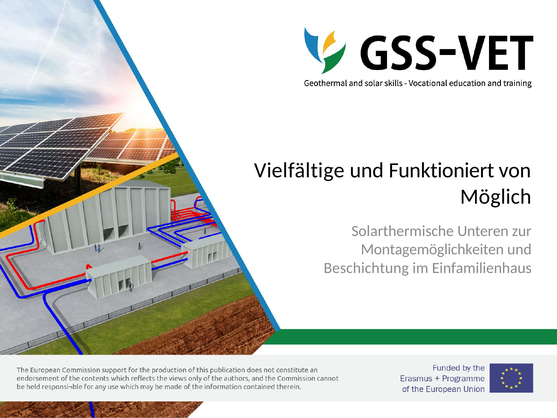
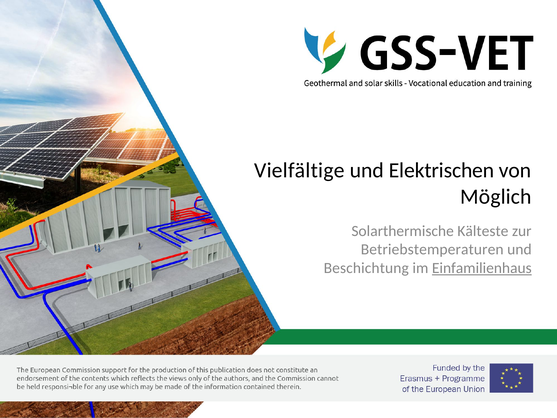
Funktioniert: Funktioniert -> Elektrischen (442, 170)
Unteren: Unteren -> Kälteste (483, 231)
Montagemöglichkeiten: Montagemöglichkeiten -> Betriebstemperaturen (432, 249)
Einfamilienhaus underline: none -> present (482, 268)
